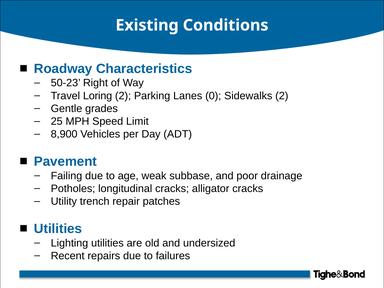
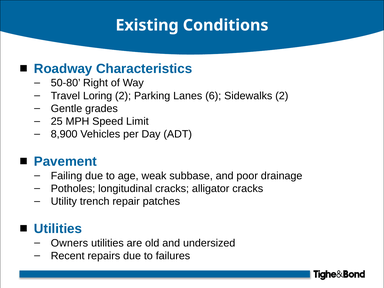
50-23: 50-23 -> 50-80 (66, 83)
0: 0 -> 6 (213, 96)
Lighting: Lighting -> Owners (69, 243)
